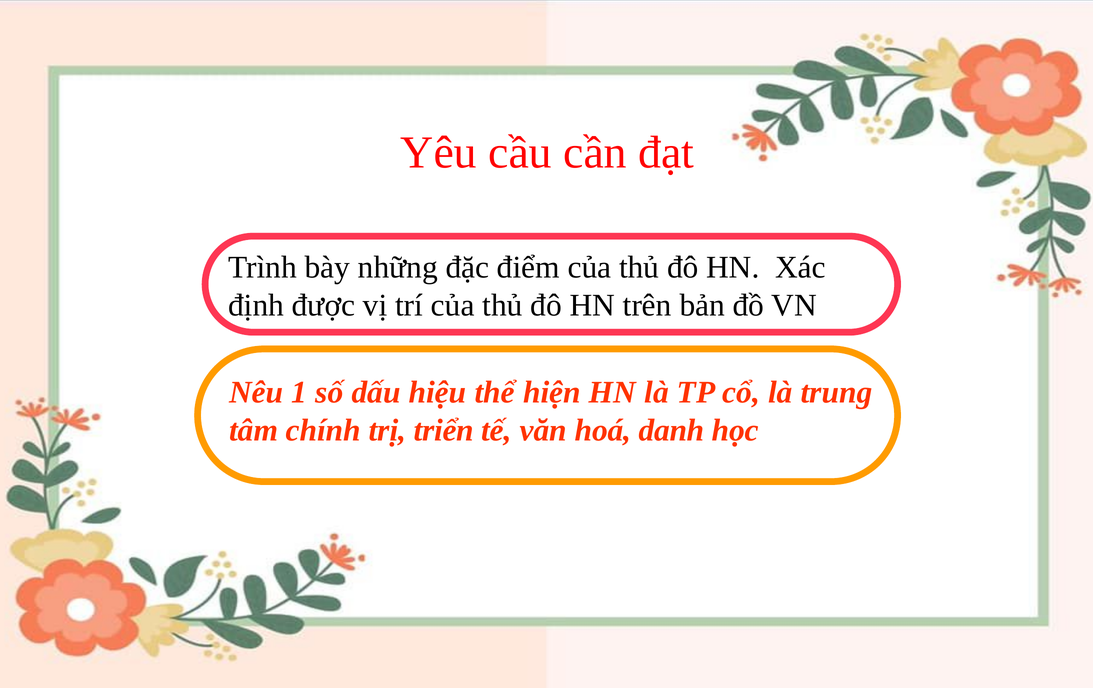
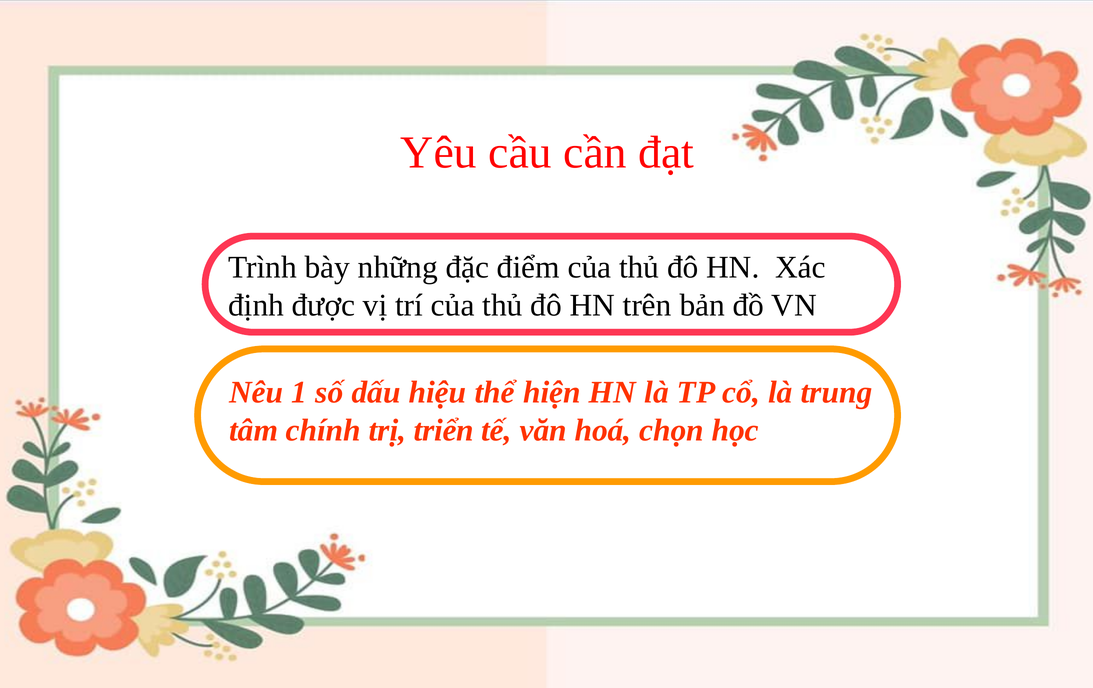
danh: danh -> chọn (671, 430)
